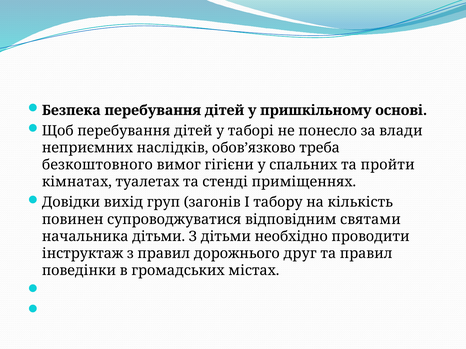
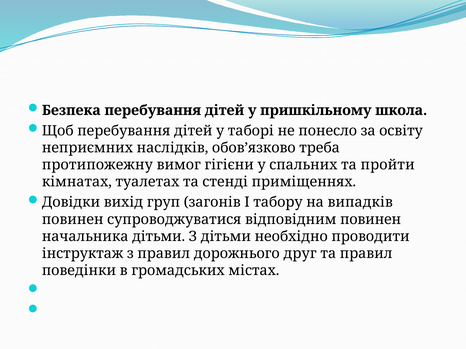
основі: основі -> школа (401, 110)
влади: влади -> освіту (401, 131)
безкоштовного: безкоштовного -> протипожежну (97, 165)
кількість: кількість -> випадків (360, 203)
відповідним святами: святами -> повинен (371, 220)
